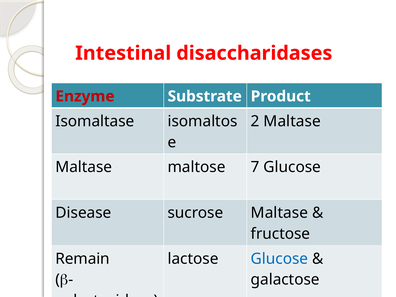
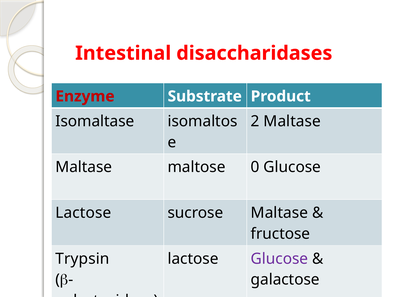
7: 7 -> 0 (255, 167)
Disease: Disease -> Lactose (83, 213)
Remain: Remain -> Trypsin (82, 259)
Glucose colour: blue -> purple (279, 259)
